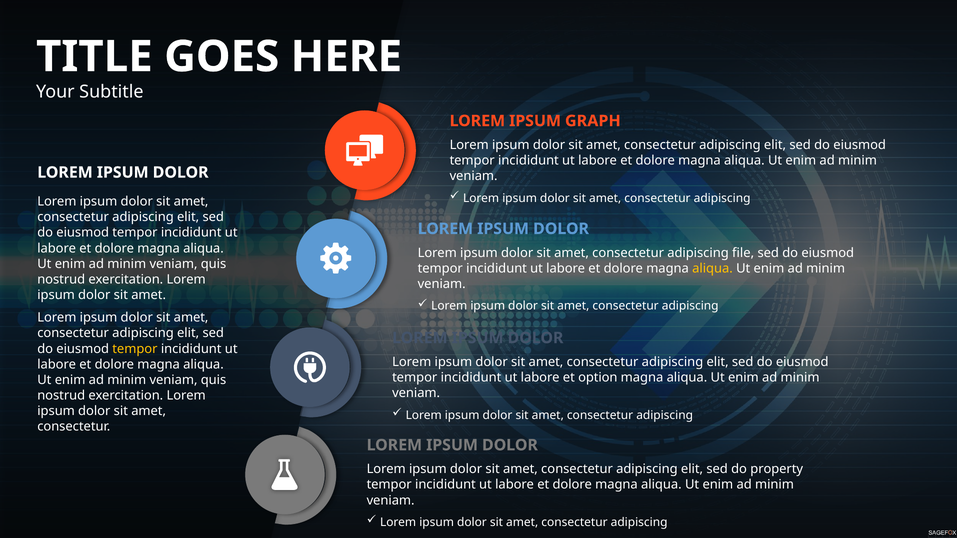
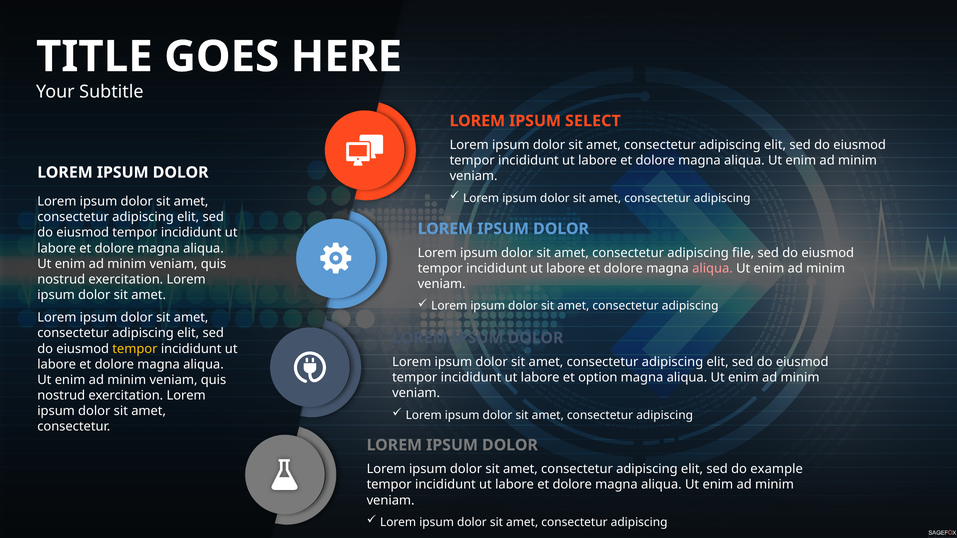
GRAPH: GRAPH -> SELECT (593, 121)
aliqua colour: yellow -> pink (713, 269)
property: property -> example (777, 469)
